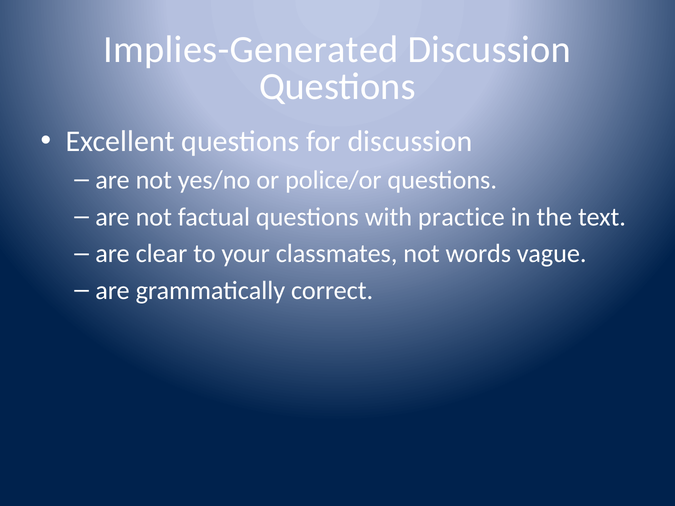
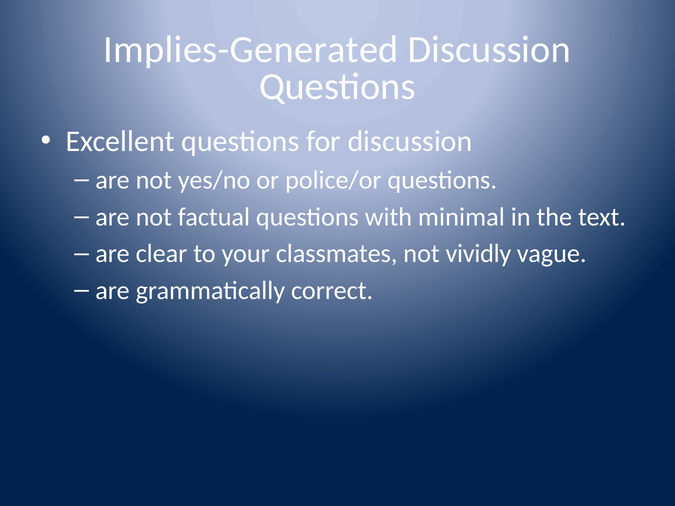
practice: practice -> minimal (461, 217)
words: words -> vividly (478, 254)
